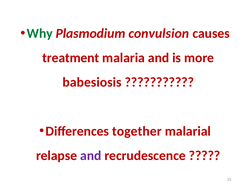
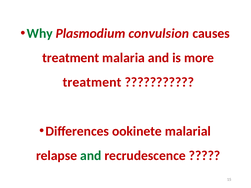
babesiosis: babesiosis -> treatment (92, 82)
together: together -> ookinete (137, 131)
and colour: purple -> green (91, 156)
